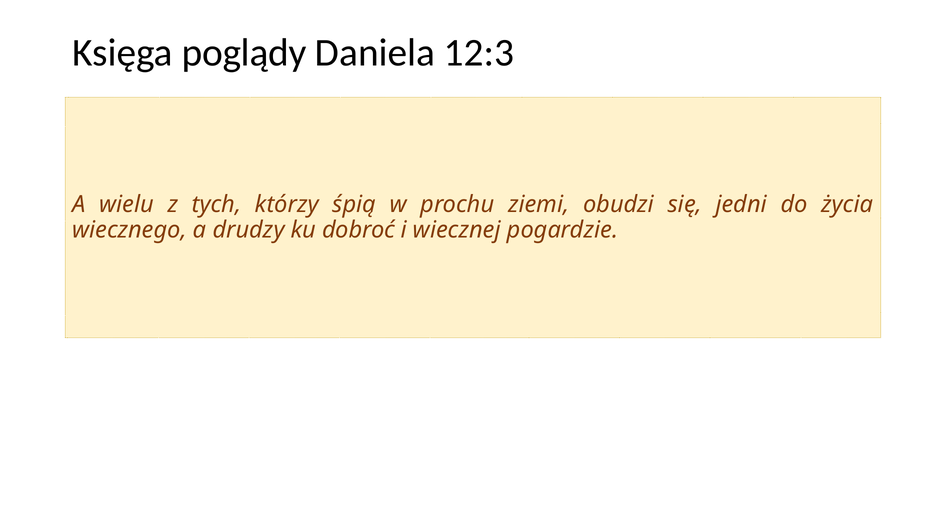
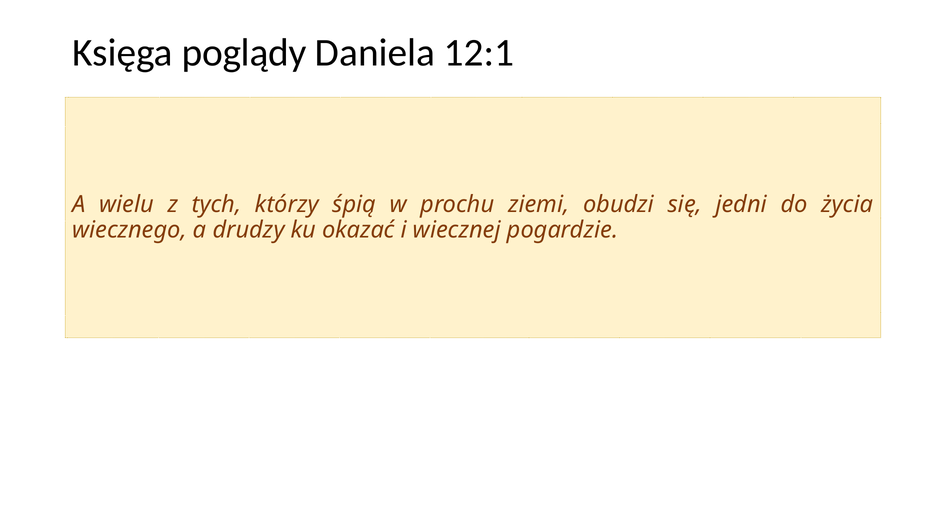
12:3: 12:3 -> 12:1 (479, 53)
dobroć: dobroć -> okazać (358, 230)
